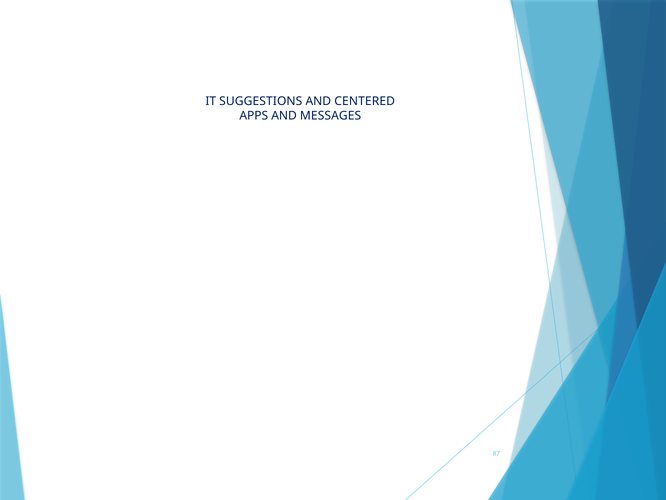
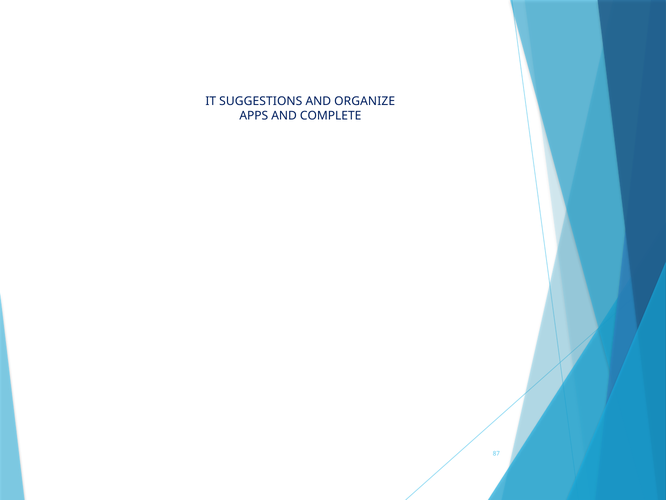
CENTERED: CENTERED -> ORGANIZE (365, 101)
MESSAGES: MESSAGES -> COMPLETE (331, 115)
